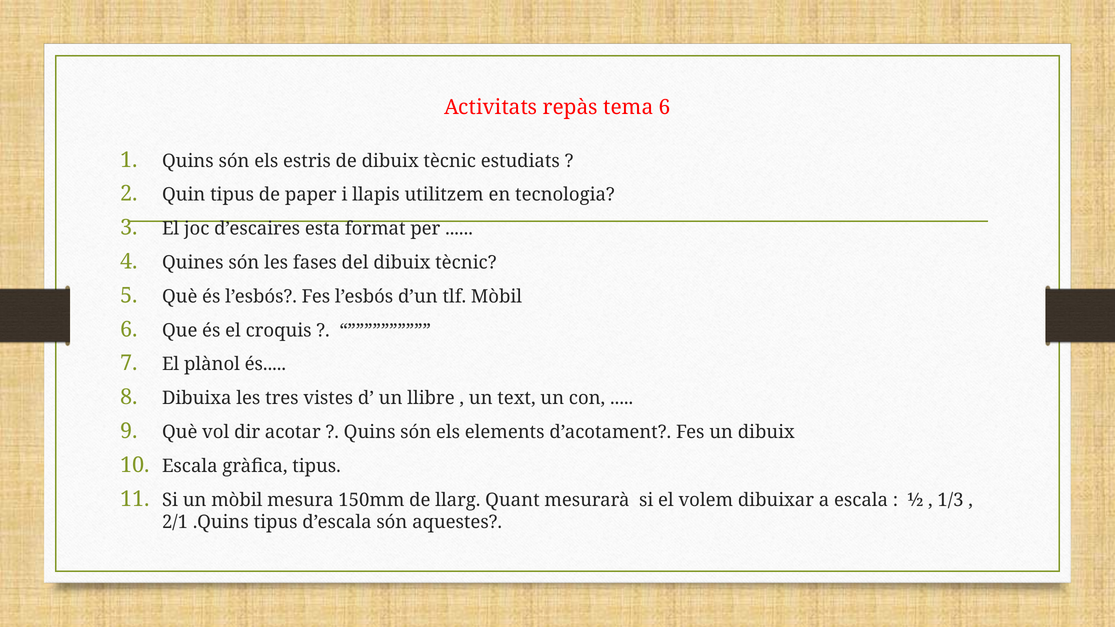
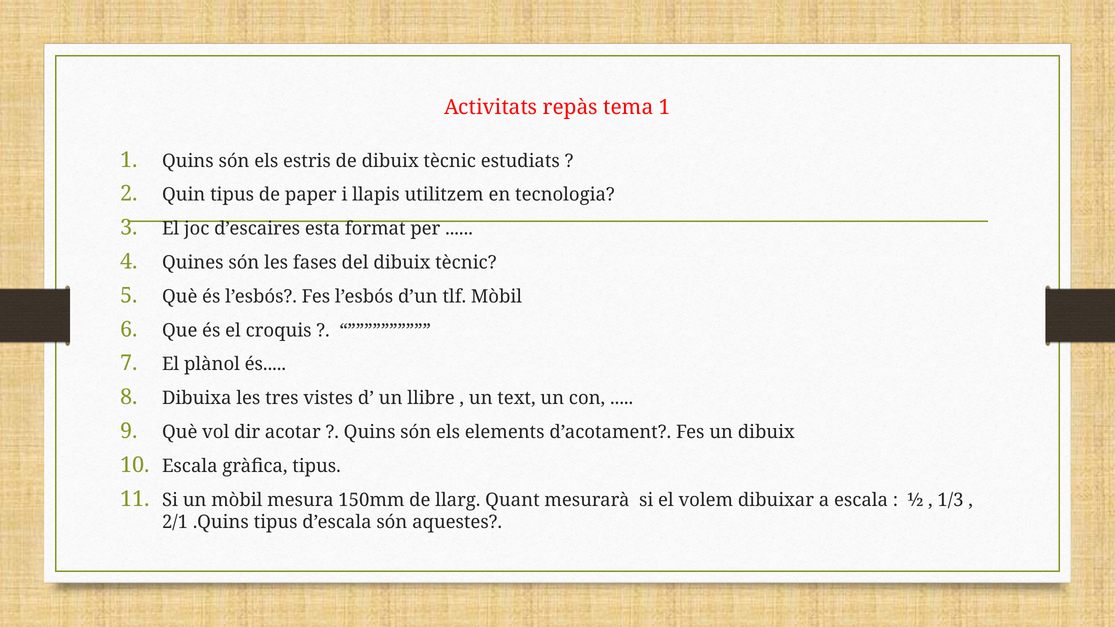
tema 6: 6 -> 1 (665, 107)
